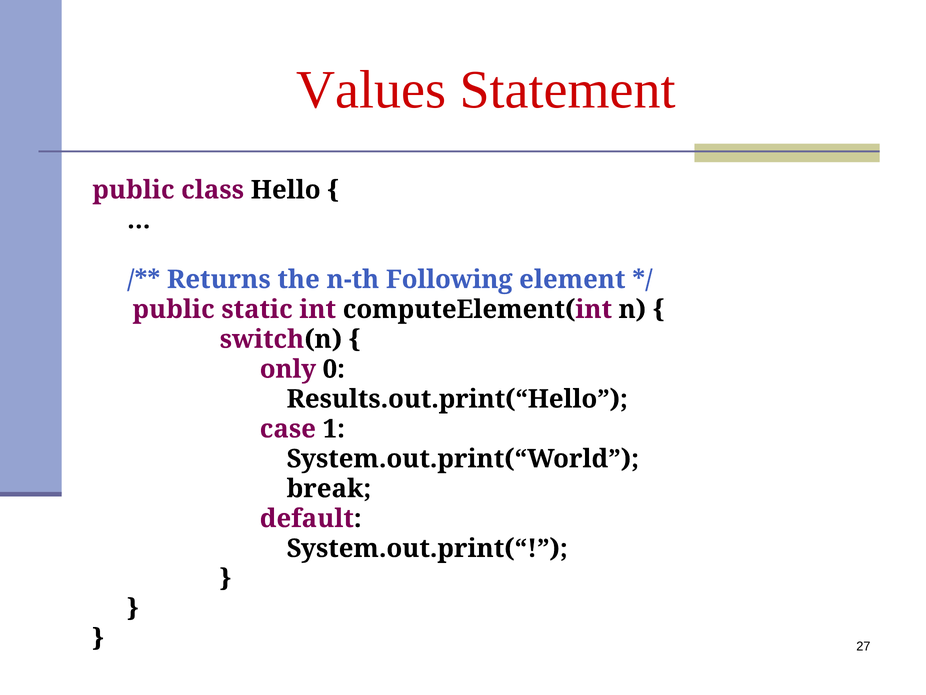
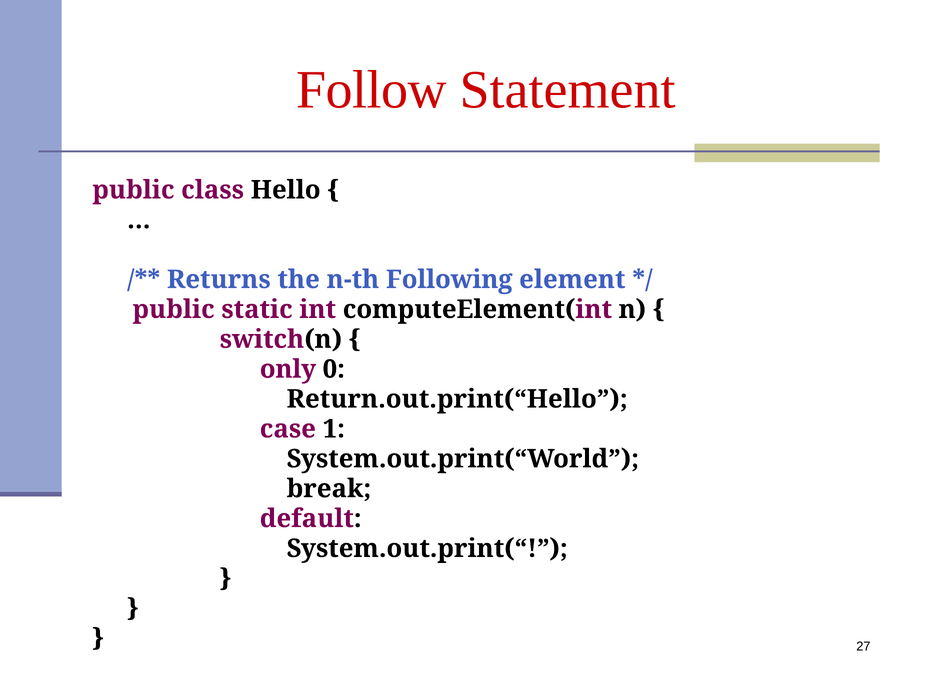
Values: Values -> Follow (372, 90)
Results.out.print(“Hello: Results.out.print(“Hello -> Return.out.print(“Hello (457, 399)
